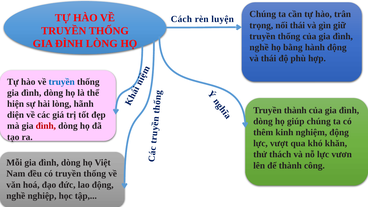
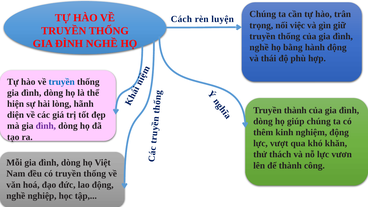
nối thái: thái -> việc (297, 25)
LÒNG: LÒNG -> NGHỀ (102, 44)
đình colour: red -> purple (46, 126)
